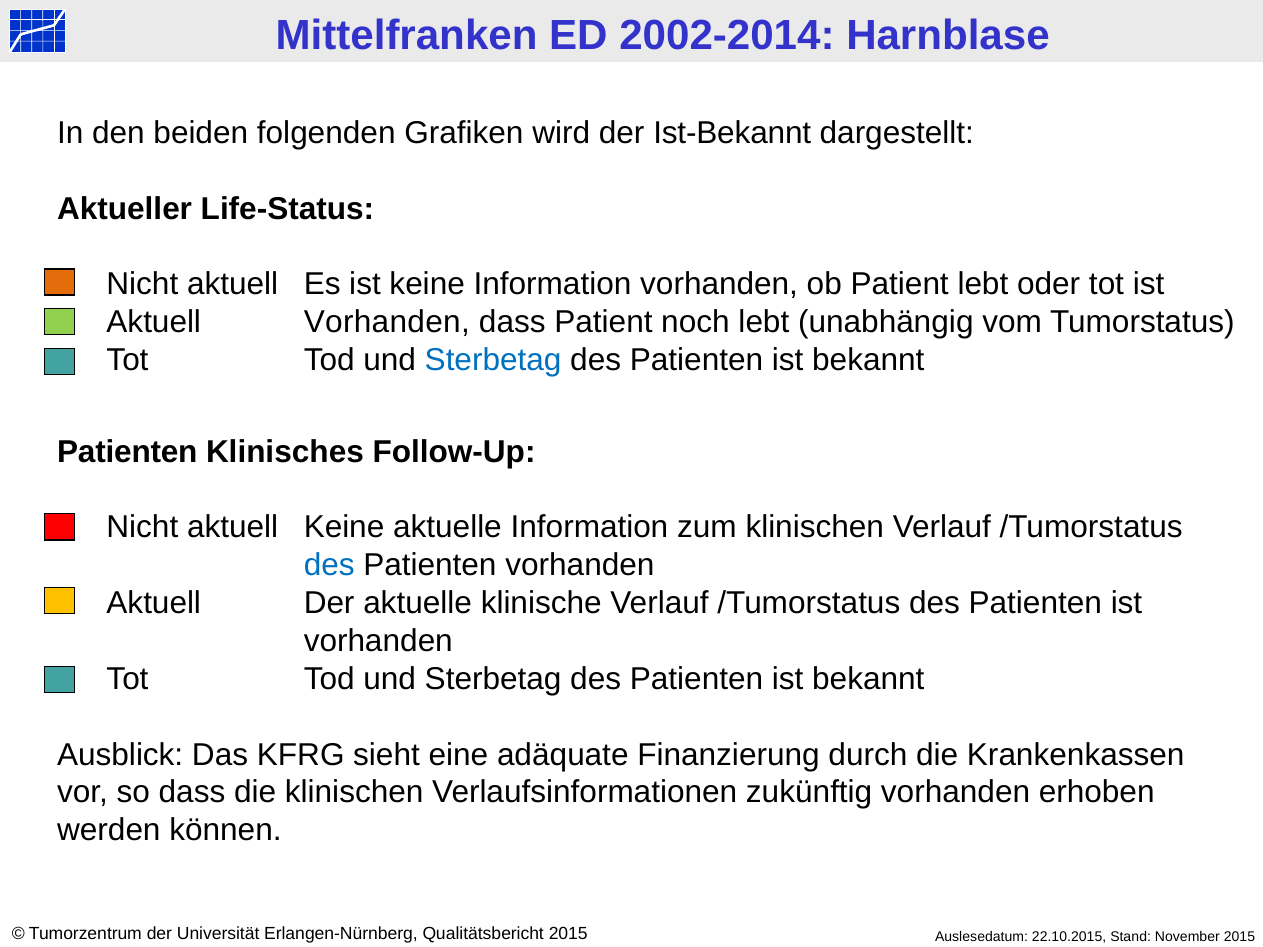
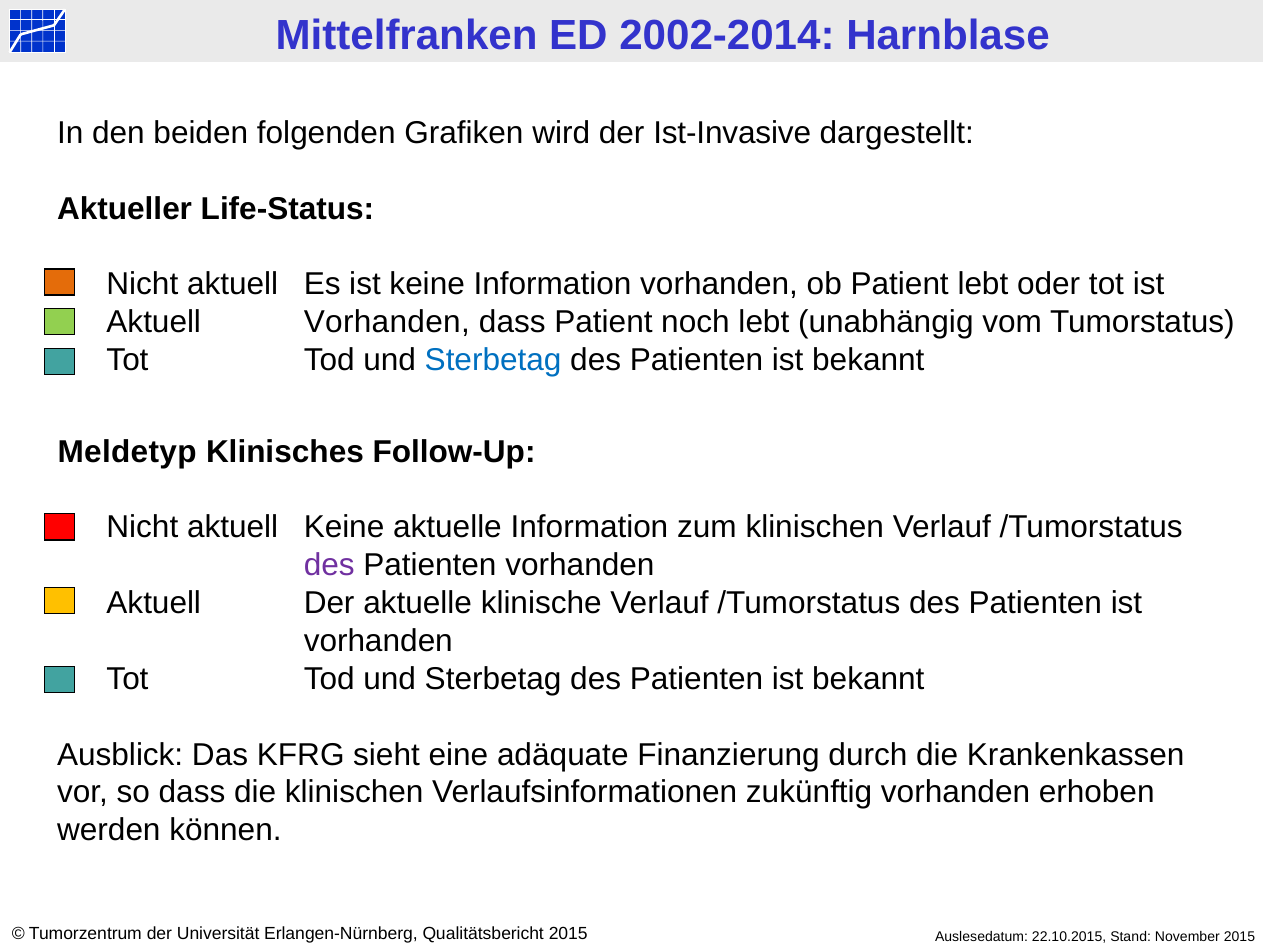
Ist-Bekannt: Ist-Bekannt -> Ist-Invasive (732, 133)
Patienten: Patienten -> Meldetyp (127, 452)
des colour: blue -> purple (329, 565)
